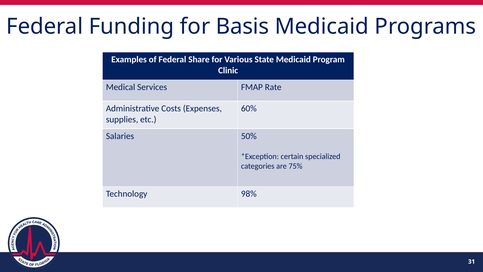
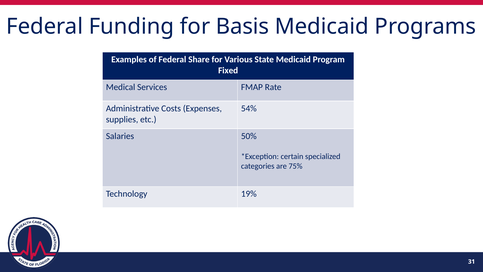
Clinic: Clinic -> Fixed (228, 71)
60%: 60% -> 54% (249, 108)
98%: 98% -> 19% (249, 194)
